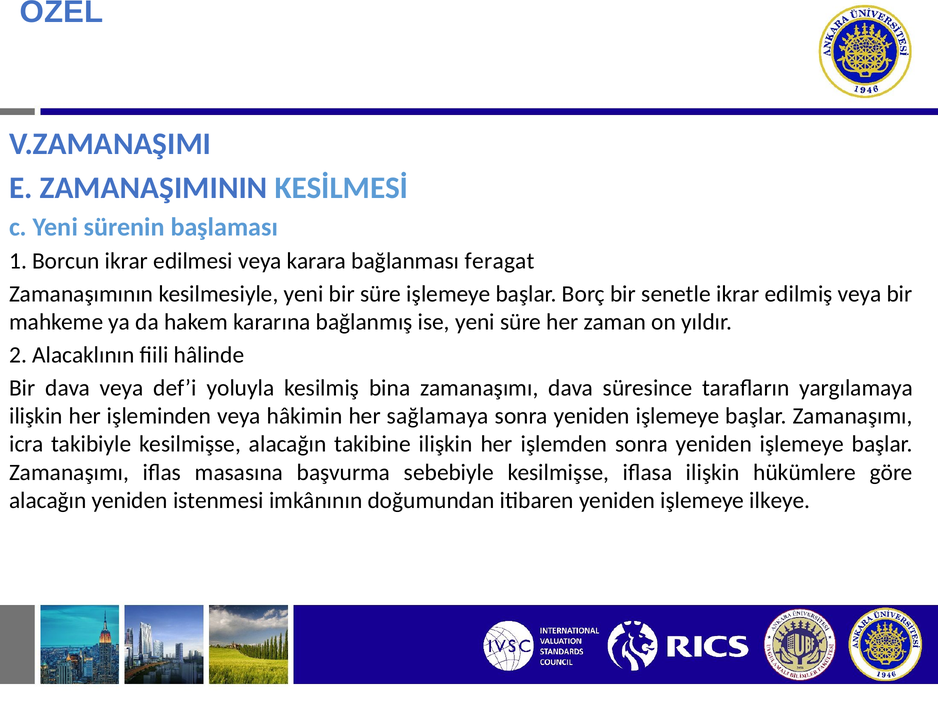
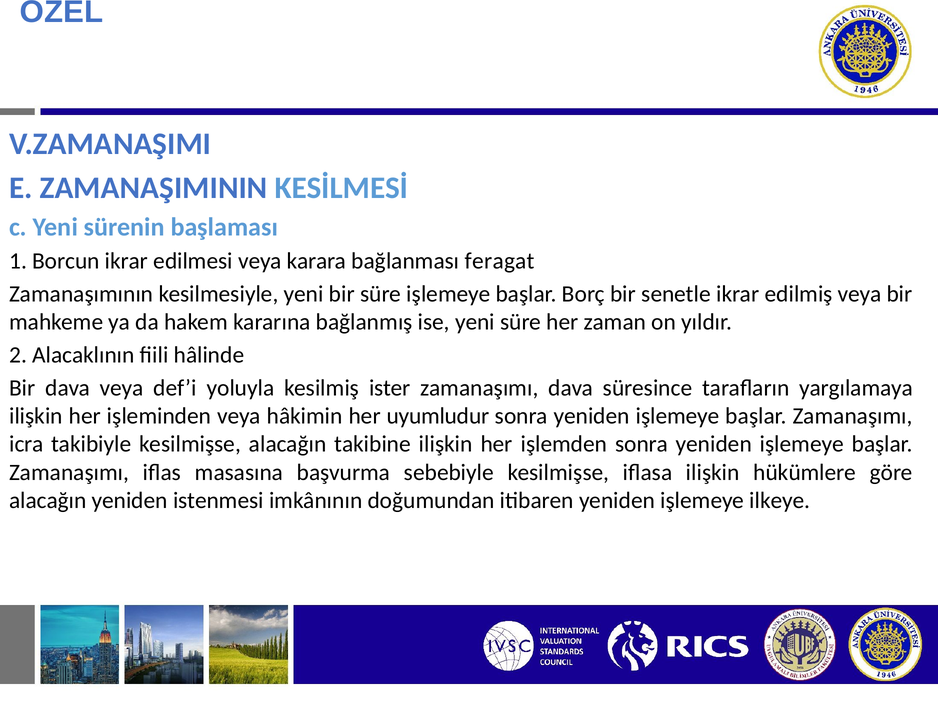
bina: bina -> ister (390, 388)
sağlamaya: sağlamaya -> uyumludur (438, 416)
